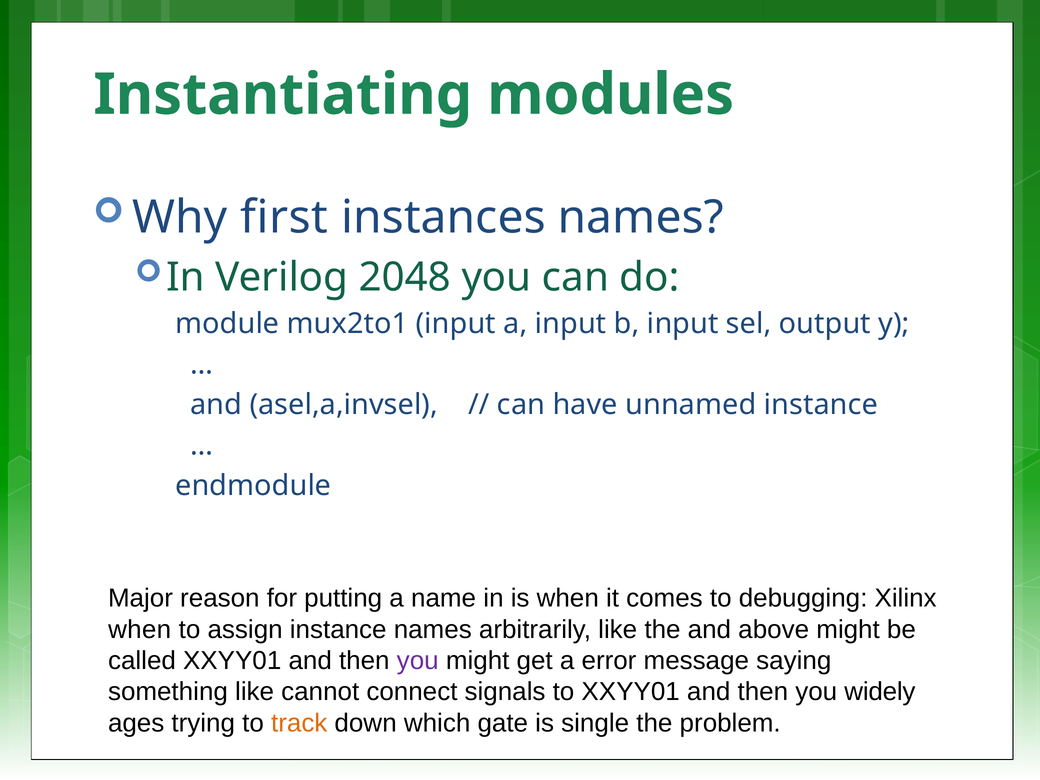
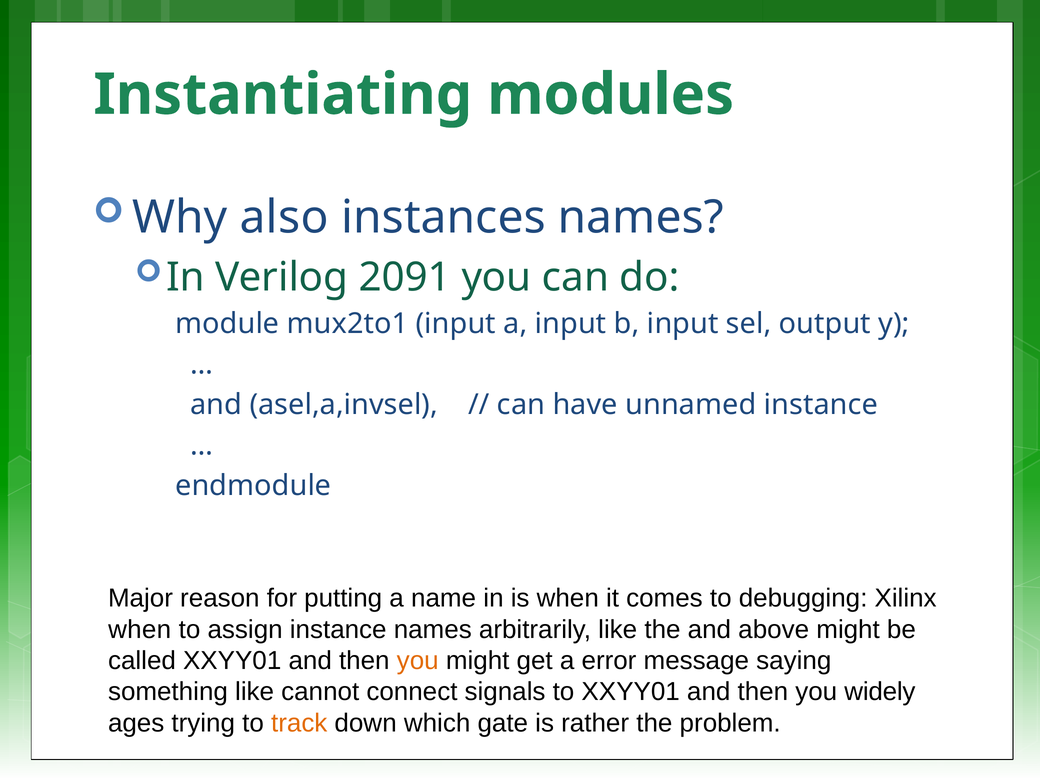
first: first -> also (284, 218)
2048: 2048 -> 2091 (405, 277)
you colour: purple -> orange (418, 661)
single: single -> rather (595, 723)
